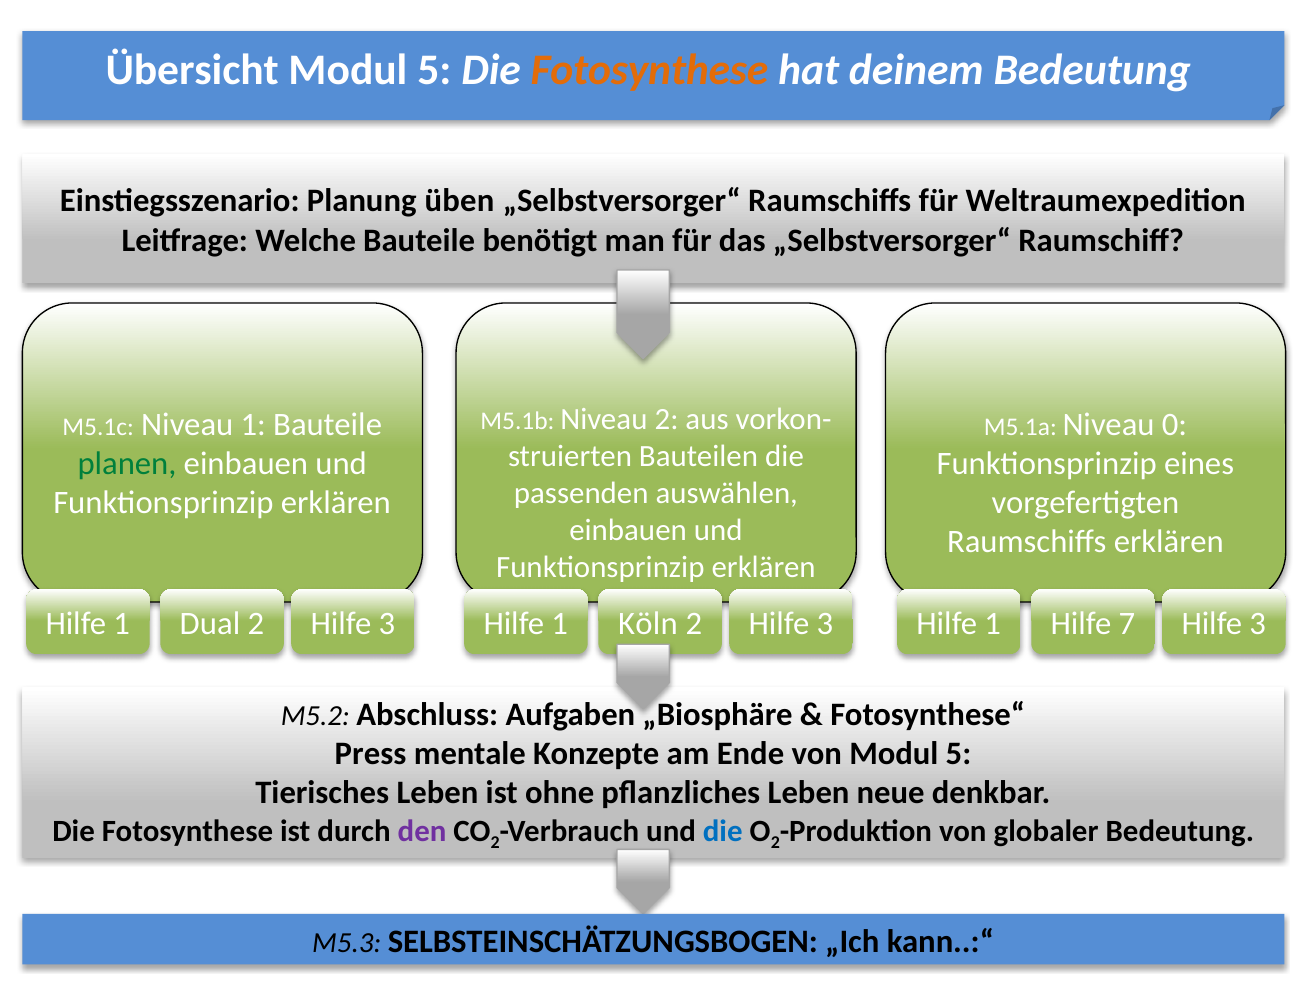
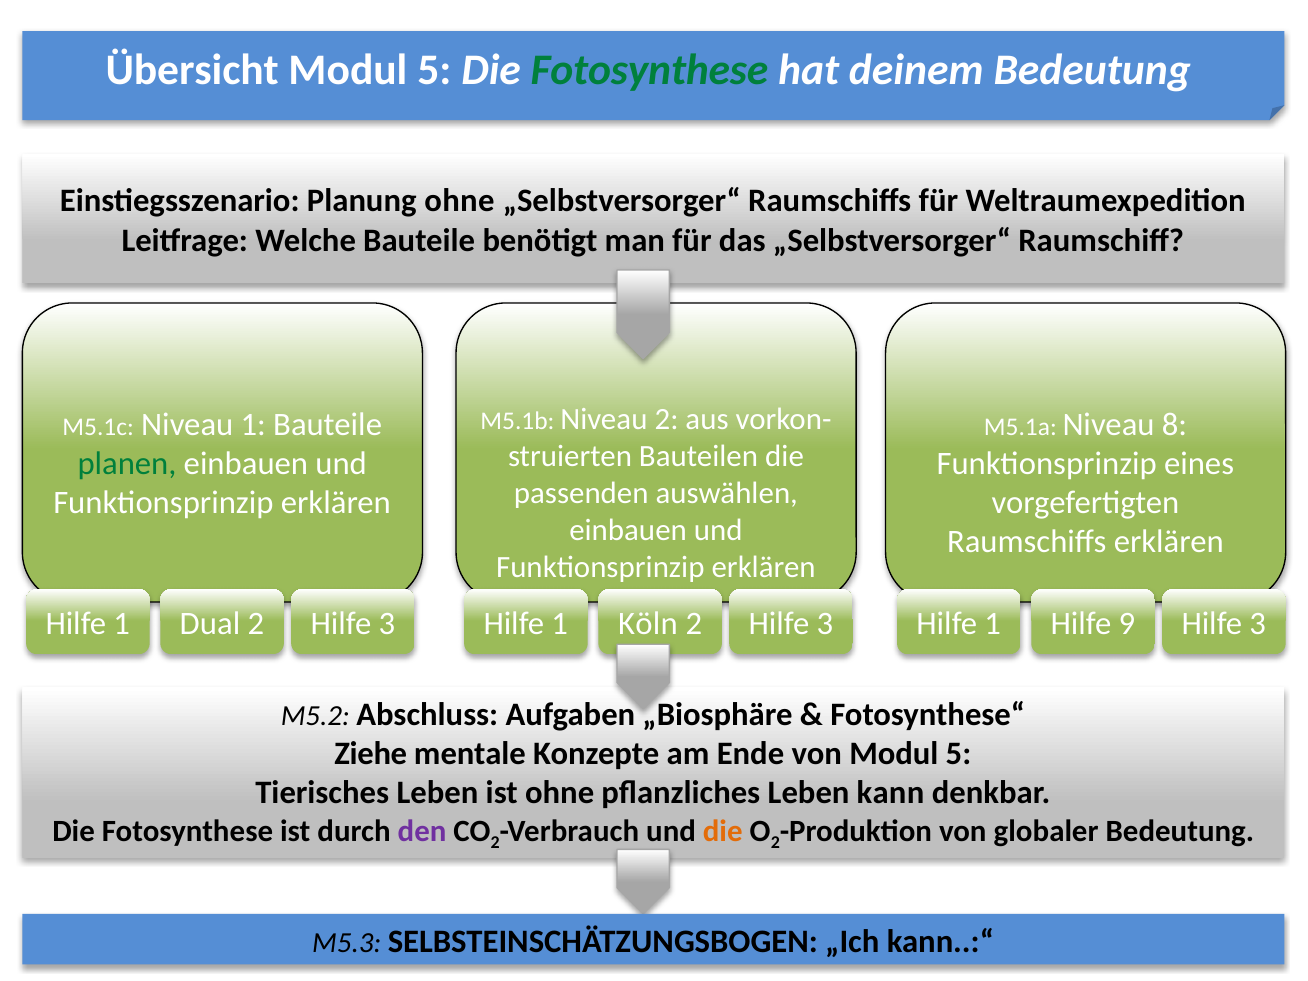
Fotosynthese colour: orange -> green (649, 70)
Planung üben: üben -> ohne (460, 201)
0: 0 -> 8 (1174, 424)
7: 7 -> 9 (1127, 624)
Press: Press -> Ziehe (371, 754)
neue: neue -> kann (891, 793)
die colour: blue -> orange (723, 831)
